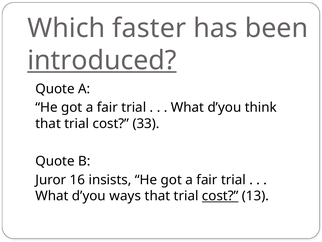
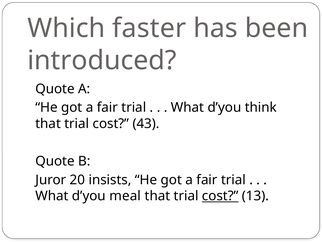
introduced underline: present -> none (102, 60)
33: 33 -> 43 (146, 123)
16: 16 -> 20 (77, 180)
ways: ways -> meal (125, 196)
